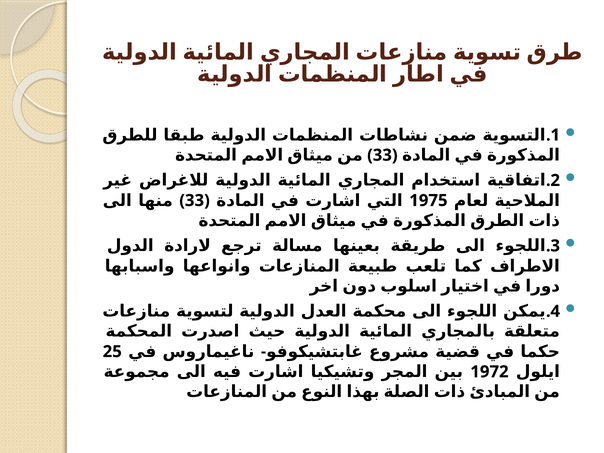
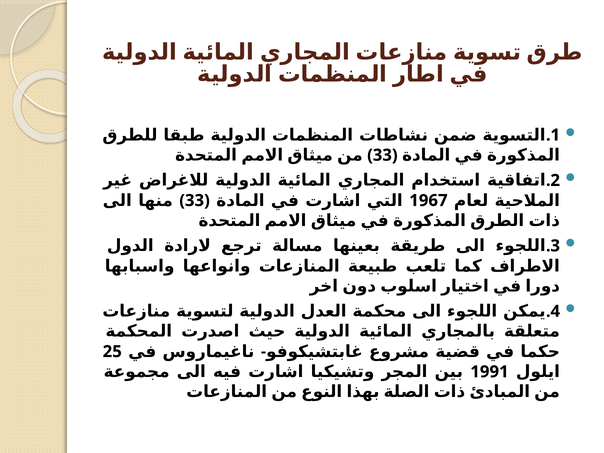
1975: 1975 -> 1967 (428, 201)
1972: 1972 -> 1991 (489, 372)
